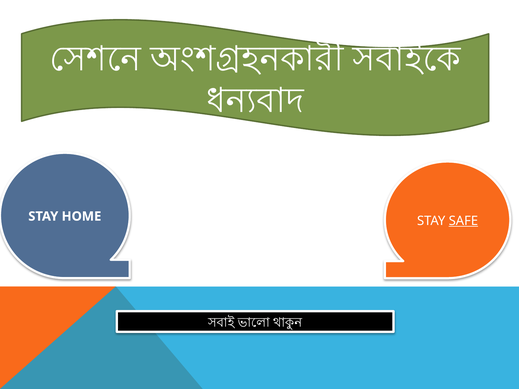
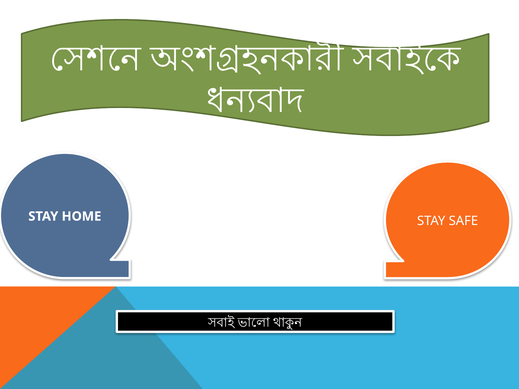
SAFE underline: present -> none (463, 221)
